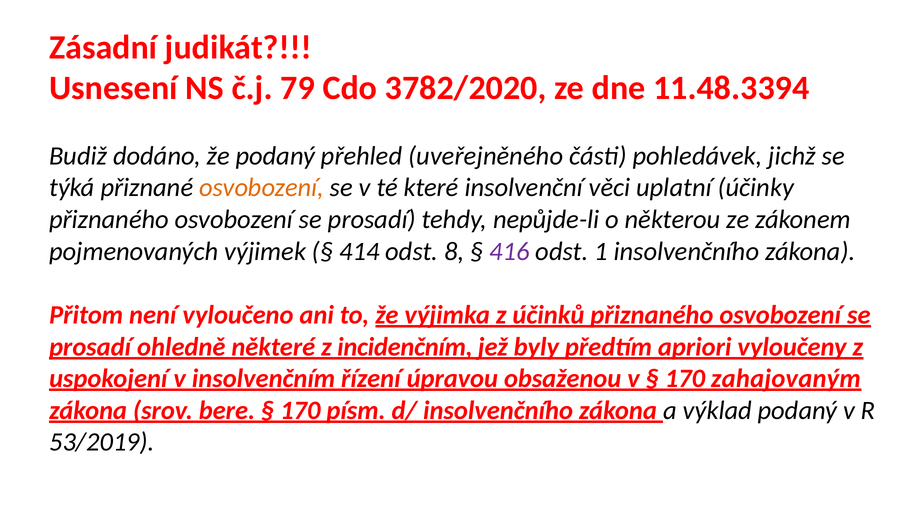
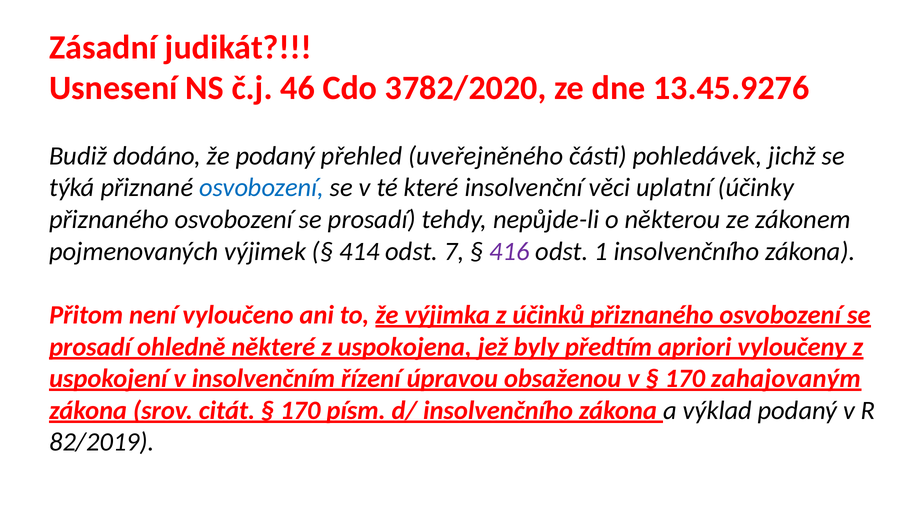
79: 79 -> 46 (298, 88)
11.48.3394: 11.48.3394 -> 13.45.9276 (731, 88)
osvobození colour: orange -> blue (262, 188)
8: 8 -> 7 (454, 251)
incidenčním: incidenčním -> uspokojena (405, 347)
bere: bere -> citát (227, 411)
53/2019: 53/2019 -> 82/2019 (102, 442)
